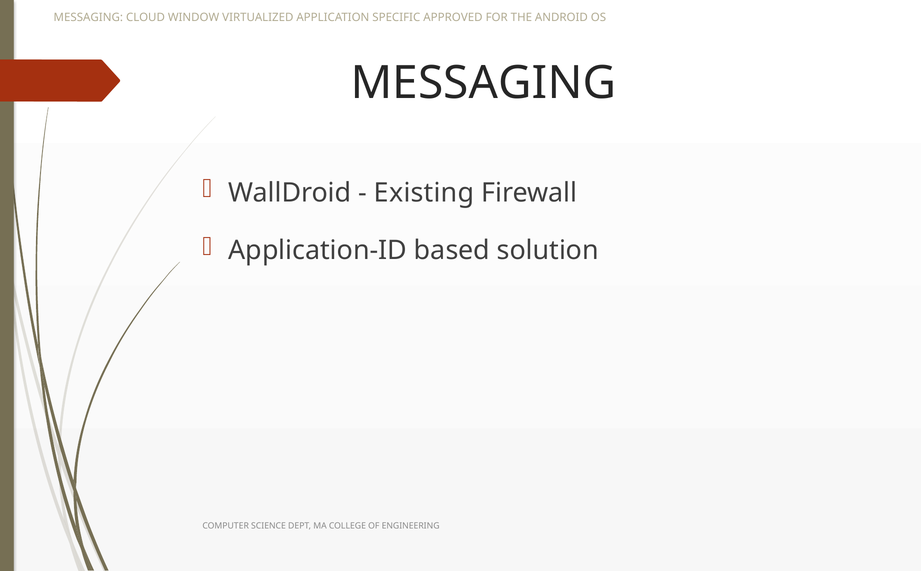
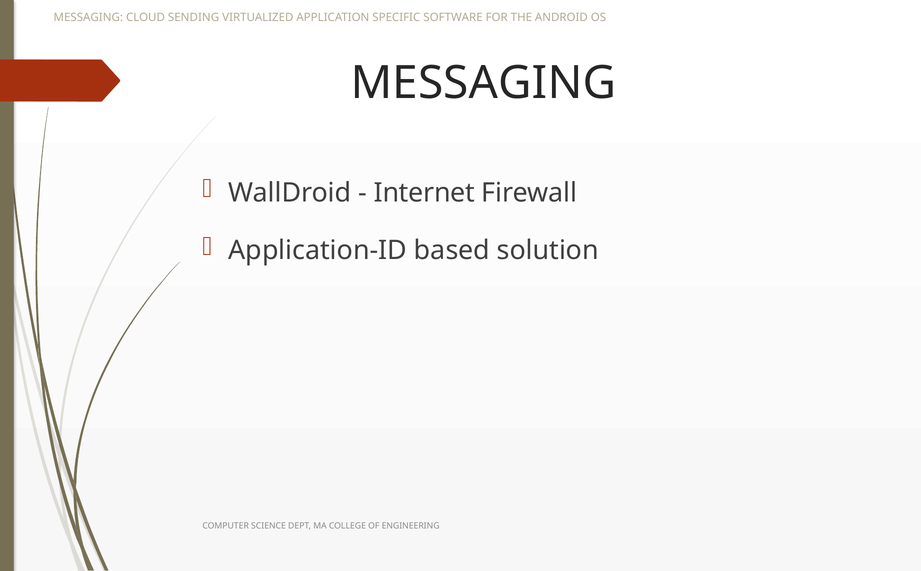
WINDOW: WINDOW -> SENDING (194, 17)
APPROVED: APPROVED -> SOFTWARE (453, 17)
Existing: Existing -> Internet (424, 193)
